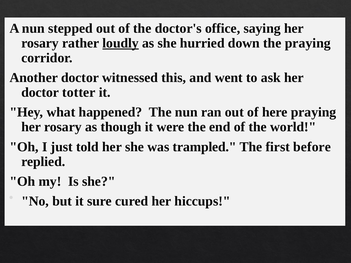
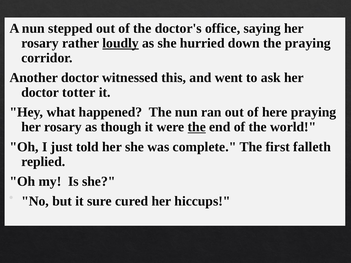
the underline: none -> present (197, 127)
trampled: trampled -> complete (205, 147)
before: before -> falleth (312, 147)
